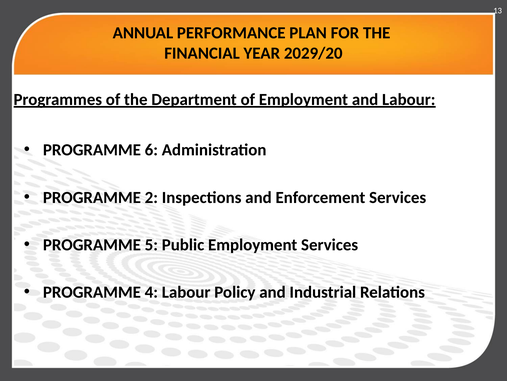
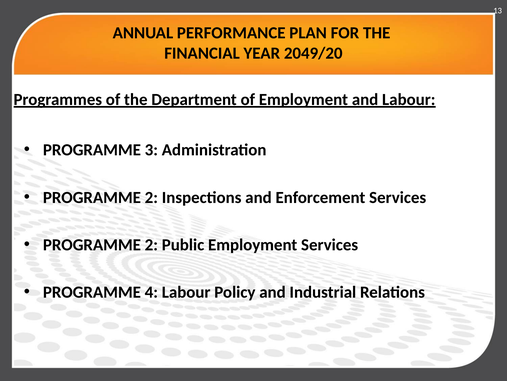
2029/20: 2029/20 -> 2049/20 (313, 53)
6: 6 -> 3 (151, 150)
5: 5 -> 2 (151, 244)
